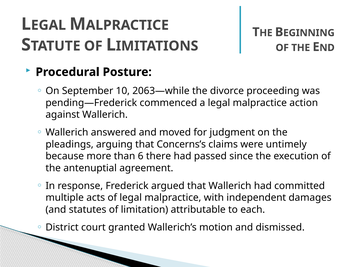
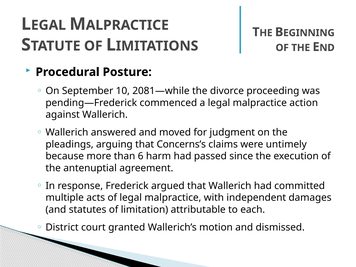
2063—while: 2063—while -> 2081—while (161, 91)
there: there -> harm (159, 156)
